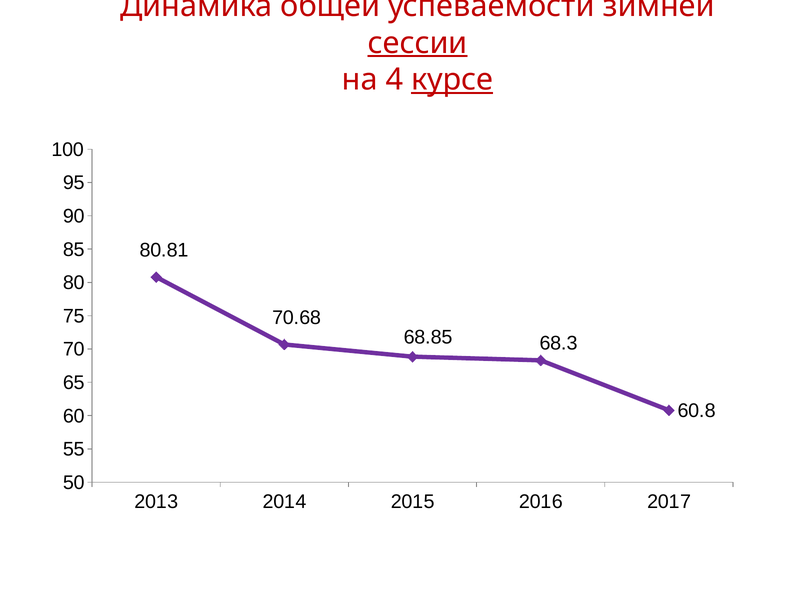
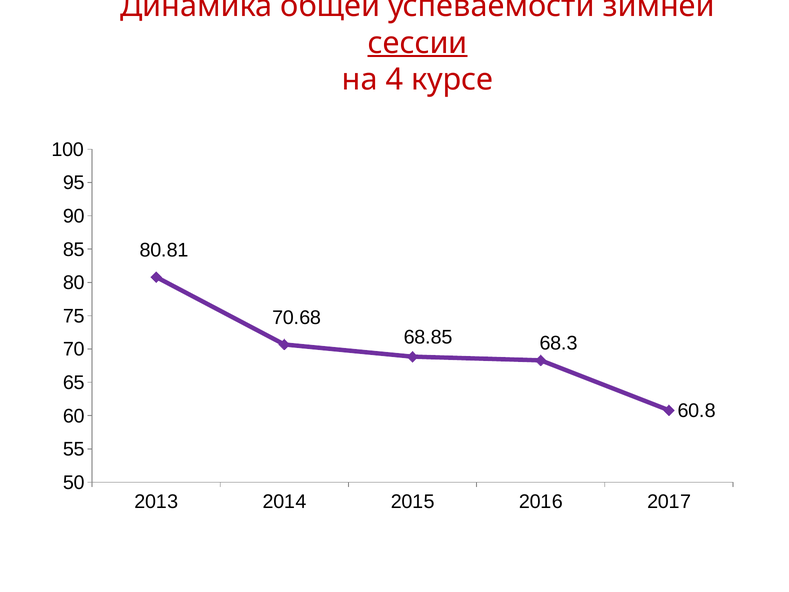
курсе underline: present -> none (452, 80)
